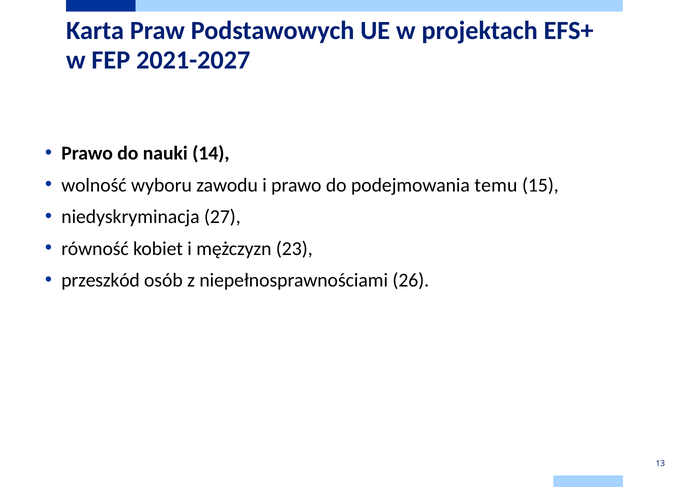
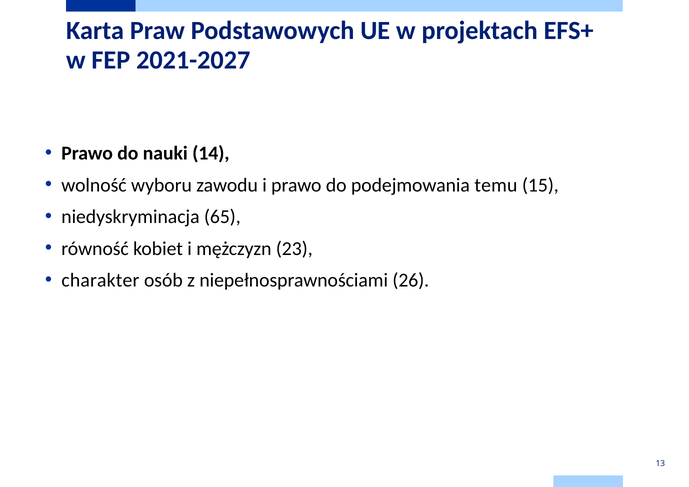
27: 27 -> 65 (222, 217)
przeszkód: przeszkód -> charakter (100, 280)
